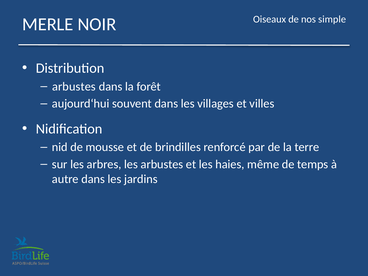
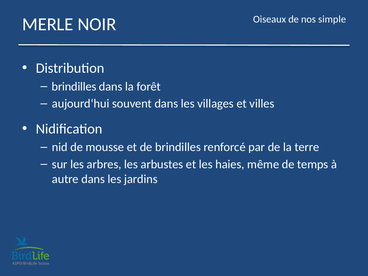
arbustes: arbustes -> brindilles (74, 87)
